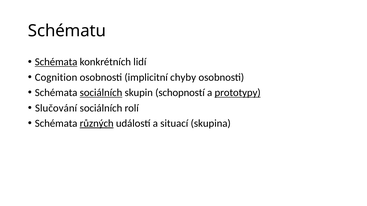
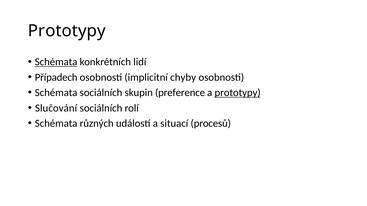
Schématu: Schématu -> Prototypy (67, 31)
Cognition: Cognition -> Případech (56, 77)
sociálních underline: present -> none (101, 93)
schopností: schopností -> preference (180, 93)
různých underline: present -> none (97, 124)
skupina: skupina -> procesů (211, 124)
